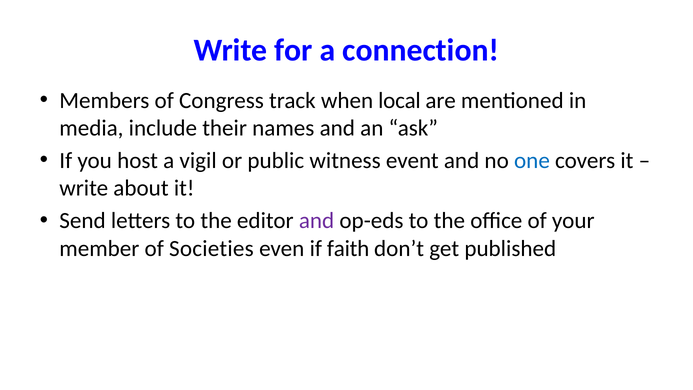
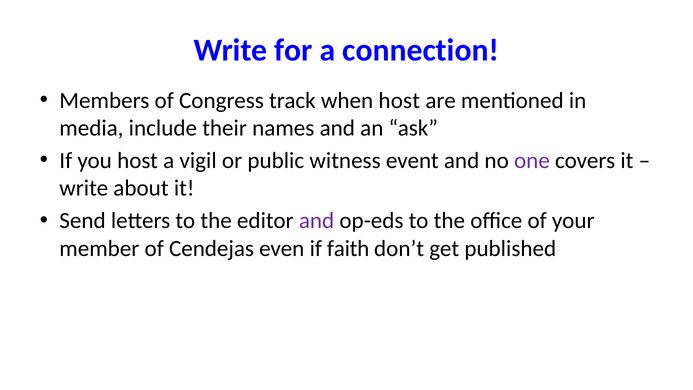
when local: local -> host (399, 100)
one colour: blue -> purple (532, 160)
Societies: Societies -> Cendejas (211, 248)
